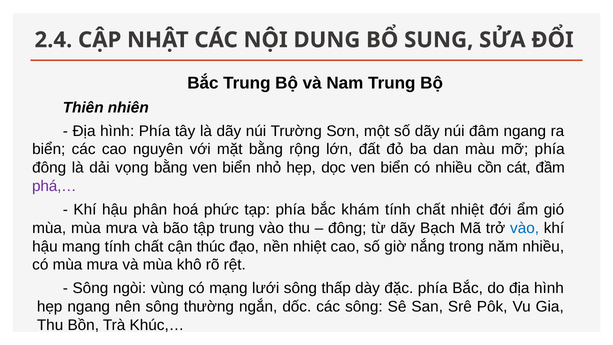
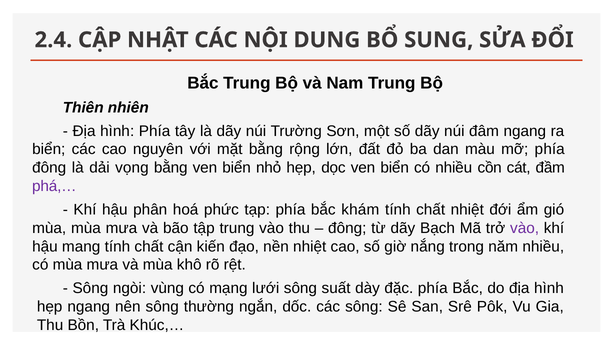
vào colour: blue -> purple (525, 228)
thúc: thúc -> kiến (211, 246)
thấp: thấp -> suất (336, 288)
